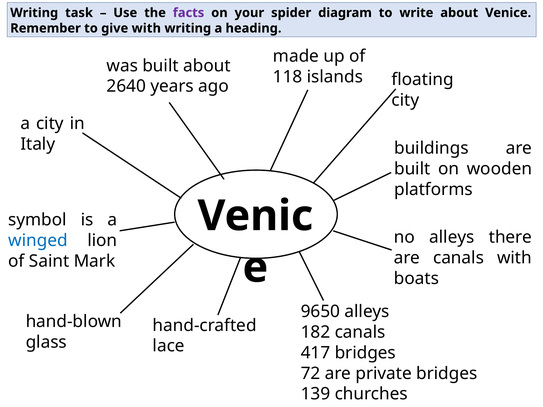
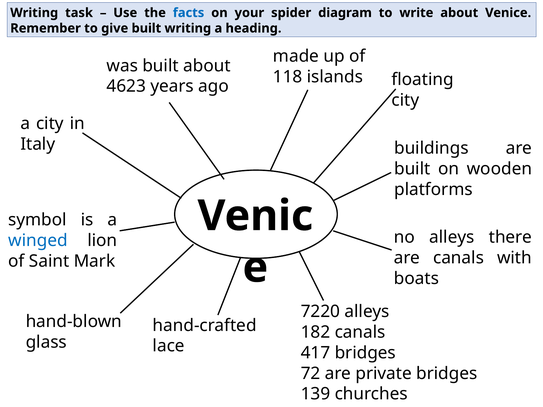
facts colour: purple -> blue (189, 13)
give with: with -> built (146, 28)
2640: 2640 -> 4623 (126, 86)
9650: 9650 -> 7220 (320, 312)
